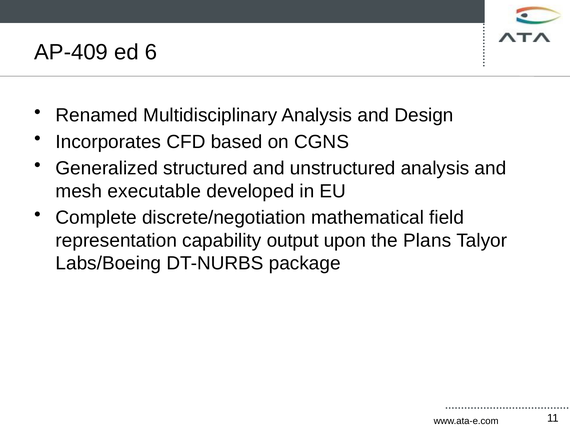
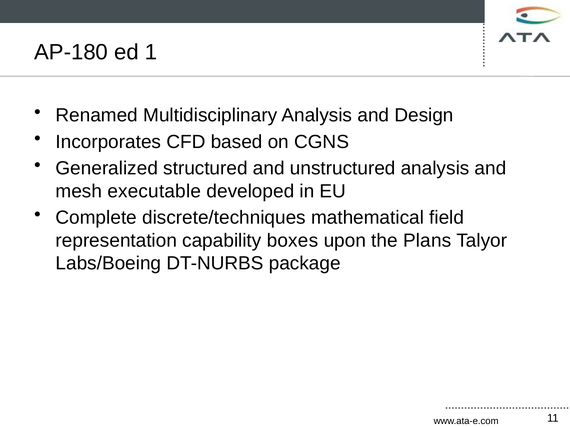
AP-409: AP-409 -> AP-180 (71, 52)
6: 6 -> 1 (151, 52)
discrete/negotiation: discrete/negotiation -> discrete/techniques (224, 218)
output: output -> boxes (292, 241)
